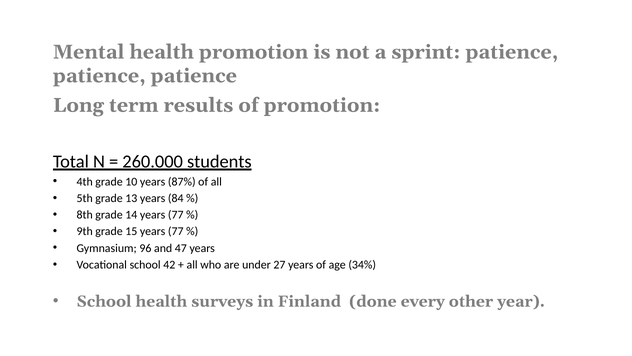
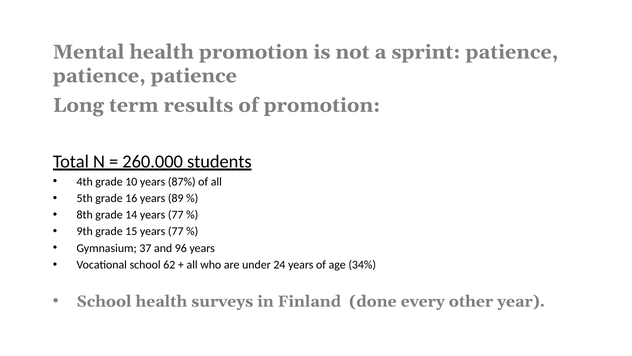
13: 13 -> 16 (131, 198)
84: 84 -> 89 (176, 198)
96: 96 -> 37 (145, 248)
47: 47 -> 96 (181, 248)
42: 42 -> 62 (169, 264)
27: 27 -> 24 (279, 264)
